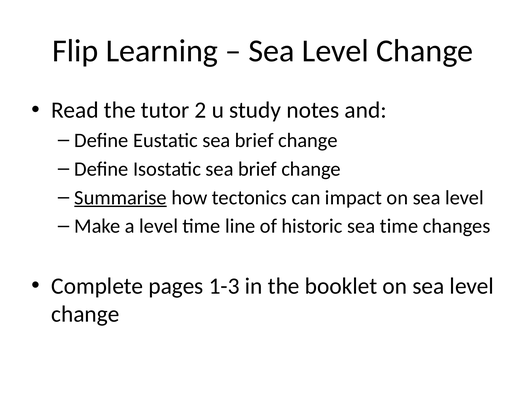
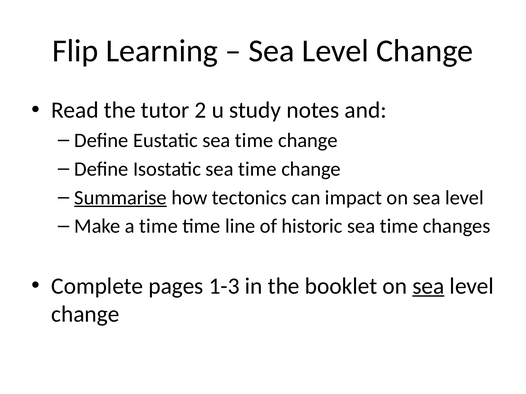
Eustatic sea brief: brief -> time (254, 141)
Isostatic sea brief: brief -> time (257, 169)
a level: level -> time (159, 227)
sea underline: none -> present (428, 286)
